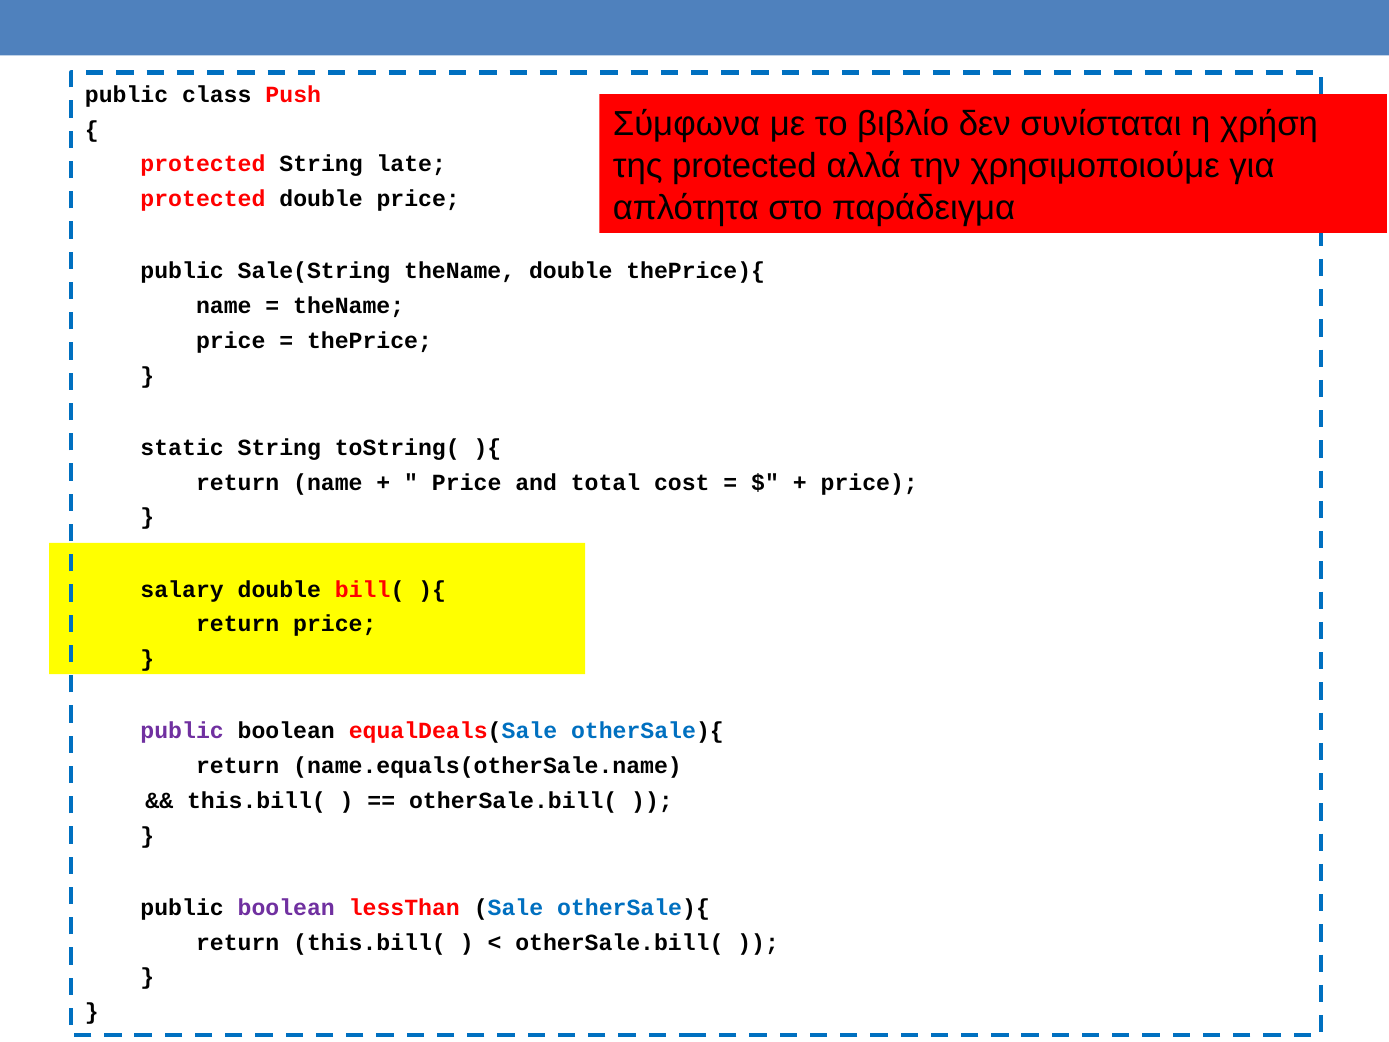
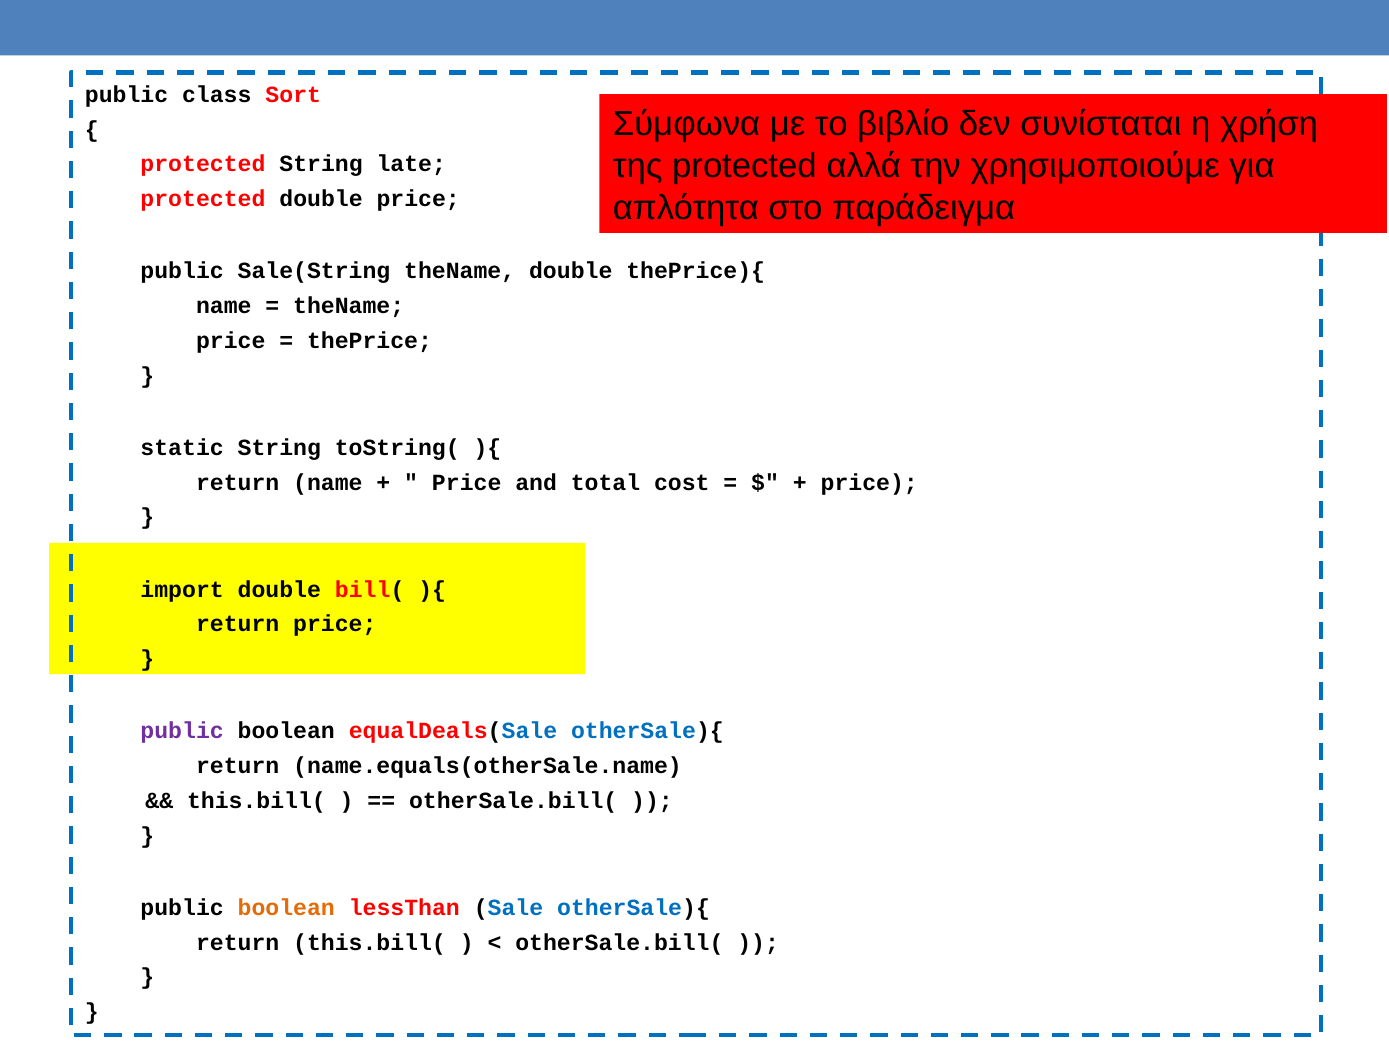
Push: Push -> Sort (293, 95)
salary: salary -> import (182, 589)
boolean colour: purple -> orange (286, 907)
